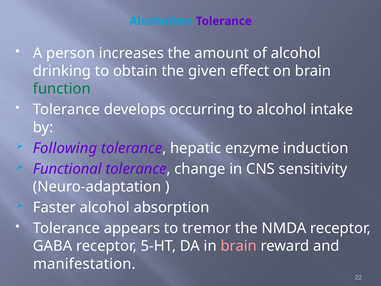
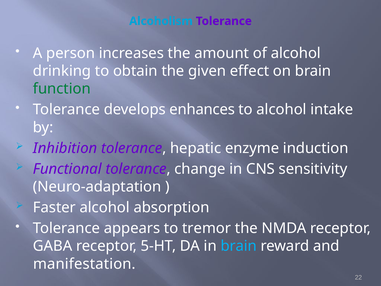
occurring: occurring -> enhances (202, 109)
Following: Following -> Inhibition (65, 148)
brain colour: pink -> light blue (239, 246)
